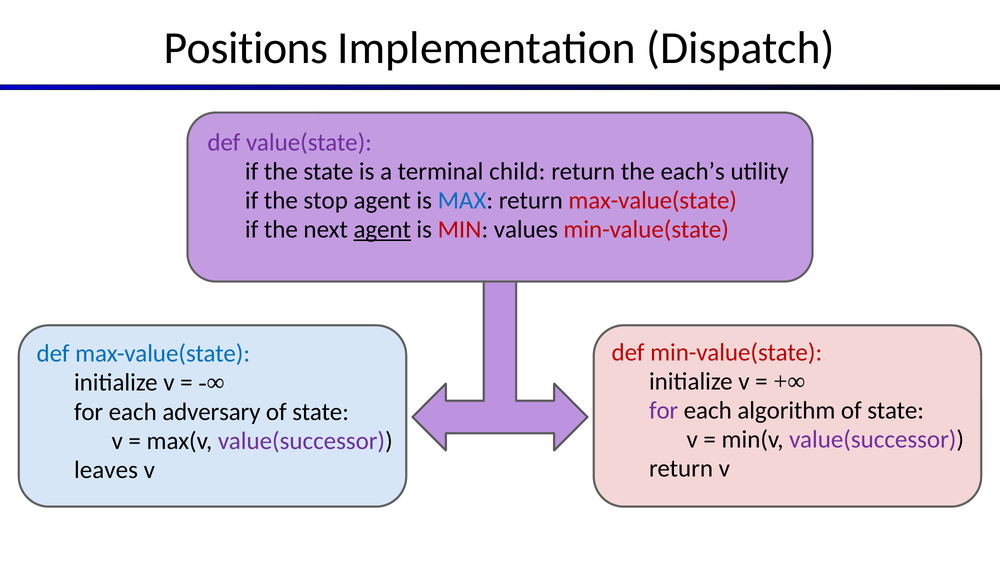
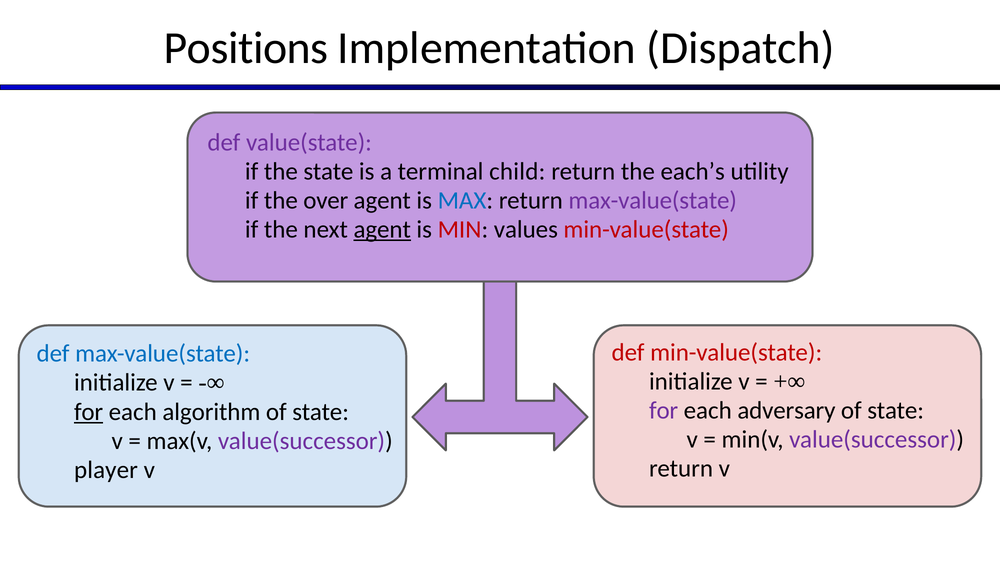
stop: stop -> over (326, 200)
max-value(state colour: red -> purple (653, 200)
algorithm: algorithm -> adversary (786, 410)
for underline: none -> present (89, 411)
adversary: adversary -> algorithm (211, 411)
leaves: leaves -> player (106, 469)
